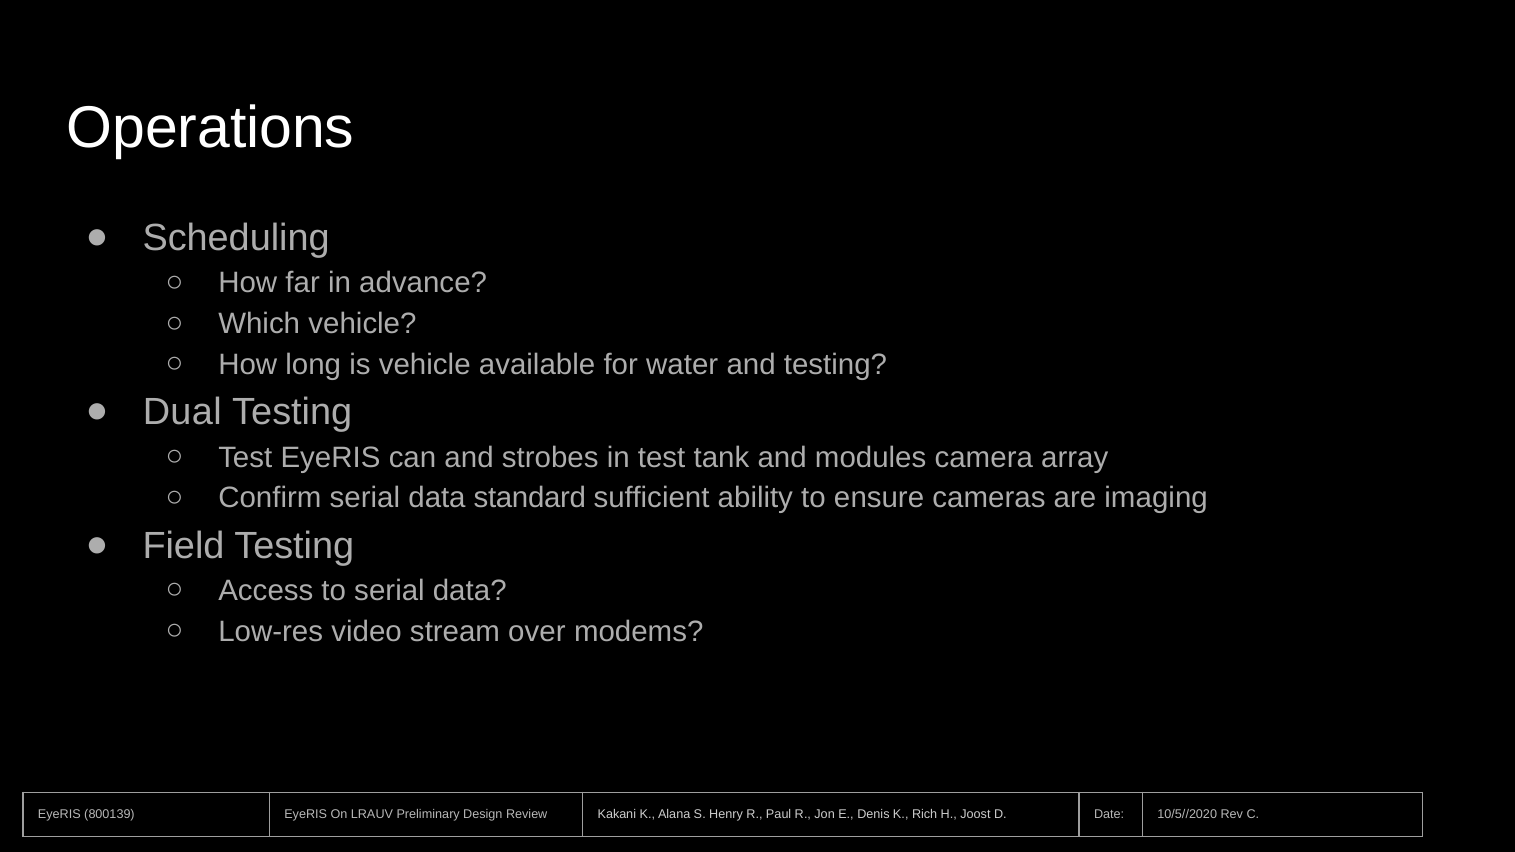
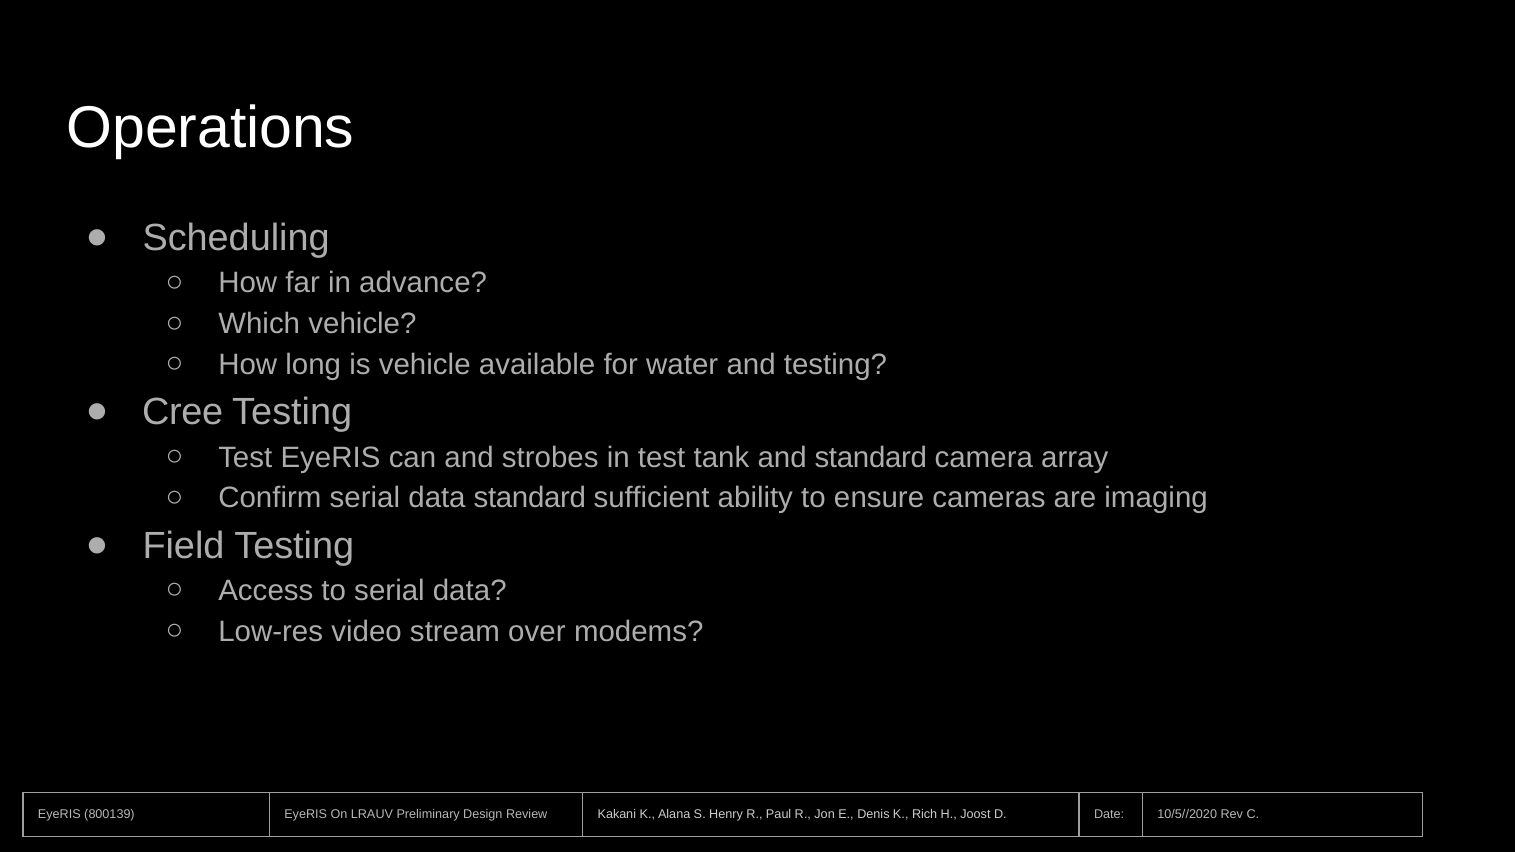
Dual: Dual -> Cree (183, 412)
and modules: modules -> standard (871, 457)
